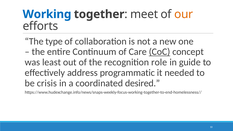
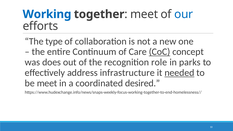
our colour: orange -> blue (184, 14)
least: least -> does (52, 62)
guide: guide -> parks (190, 62)
programmatic: programmatic -> infrastructure (127, 73)
needed underline: none -> present (179, 73)
be crisis: crisis -> meet (47, 83)
